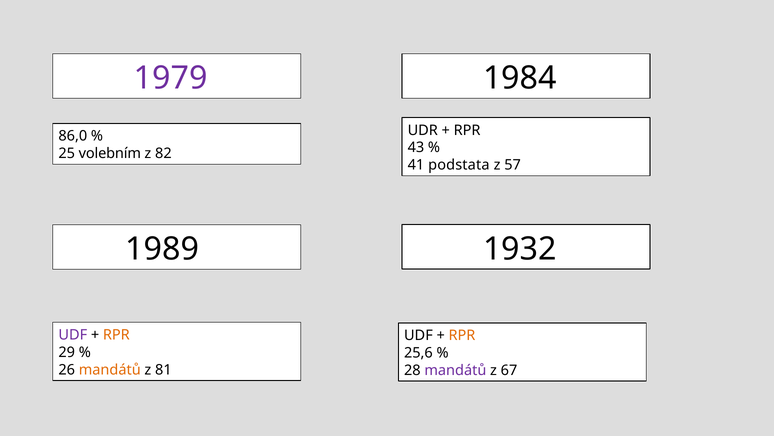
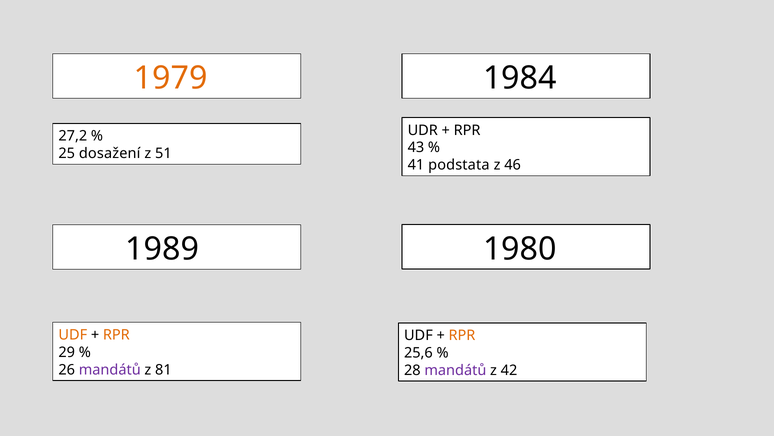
1979 colour: purple -> orange (171, 78)
86,0: 86,0 -> 27,2 (73, 136)
volebním: volebním -> dosažení (110, 153)
82: 82 -> 51 (163, 153)
57: 57 -> 46 (513, 165)
1932: 1932 -> 1980 (520, 249)
UDF colour: purple -> orange (73, 334)
mandátů colour: orange -> purple (110, 369)
67: 67 -> 42 (509, 370)
